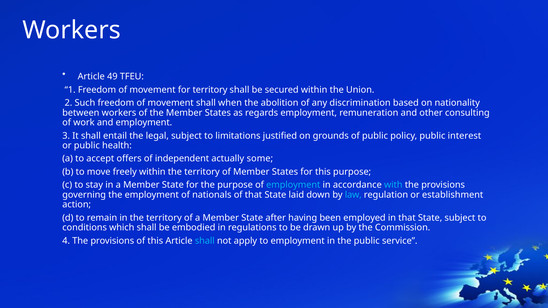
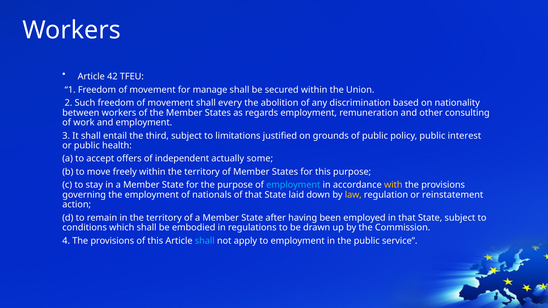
49: 49 -> 42 (112, 77)
for territory: territory -> manage (210, 90)
when: when -> every (230, 103)
legal: legal -> third (157, 136)
with colour: light blue -> yellow (393, 185)
law colour: light blue -> yellow (353, 195)
establishment: establishment -> reinstatement (453, 195)
